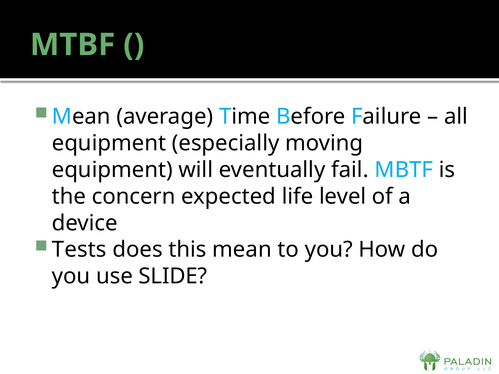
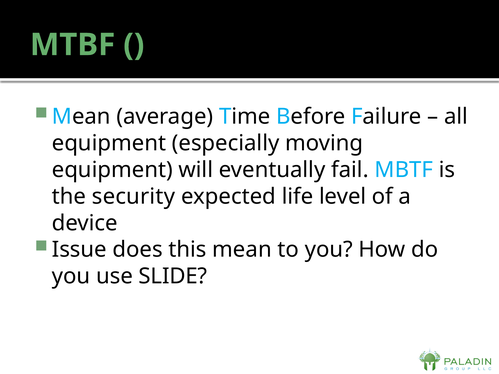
concern: concern -> security (134, 197)
Tests: Tests -> Issue (79, 250)
